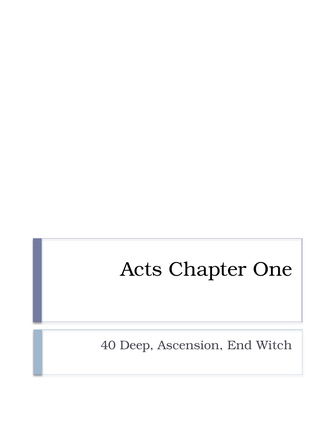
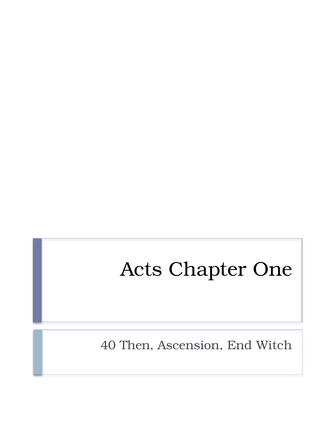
Deep: Deep -> Then (137, 345)
